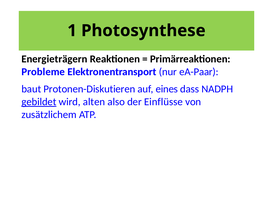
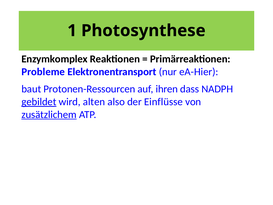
Energieträgern: Energieträgern -> Enzymkomplex (55, 59)
eA-Paar: eA-Paar -> eA-Hier (199, 72)
Protonen-Diskutieren: Protonen-Diskutieren -> Protonen-Ressourcen (89, 89)
eines: eines -> ihren (167, 89)
zusätzlichem underline: none -> present (49, 114)
